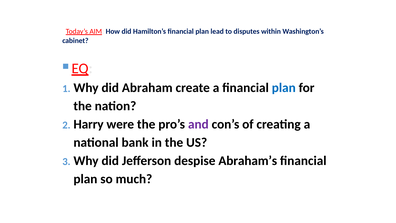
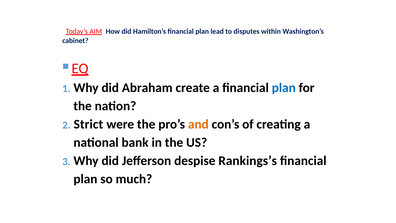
Harry: Harry -> Strict (88, 124)
and colour: purple -> orange (198, 124)
Abraham’s: Abraham’s -> Rankings’s (248, 160)
